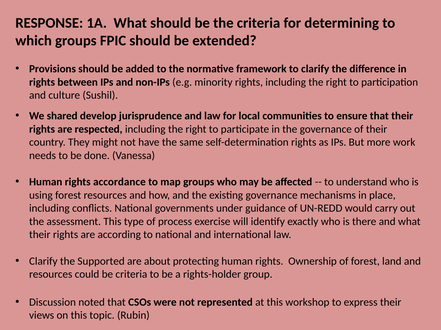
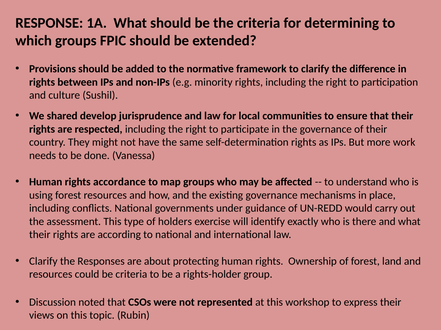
process: process -> holders (175, 222)
Supported: Supported -> Responses (101, 262)
